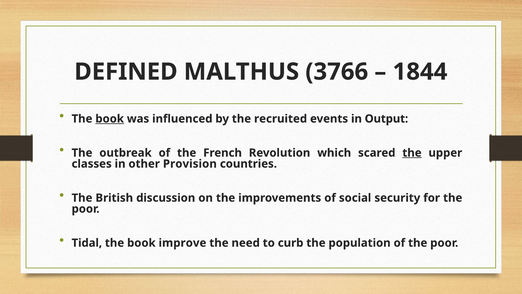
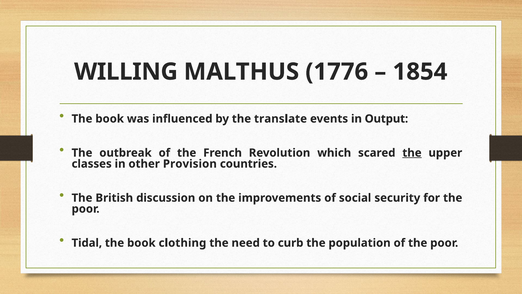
DEFINED: DEFINED -> WILLING (126, 72)
3766: 3766 -> 1776 (337, 72)
1844: 1844 -> 1854 (420, 72)
book underline: present -> none (110, 119)
recruited: recruited -> translate (281, 119)
improve: improve -> clothing (182, 243)
